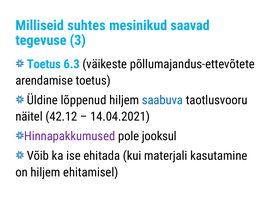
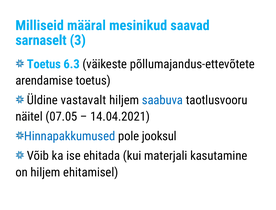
suhtes: suhtes -> määral (86, 25)
tegevuse: tegevuse -> sarnaselt (41, 40)
lõppenud: lõppenud -> vastavalt (83, 100)
42.12: 42.12 -> 07.05 (61, 117)
Hinnapakkumused colour: purple -> blue (70, 136)
